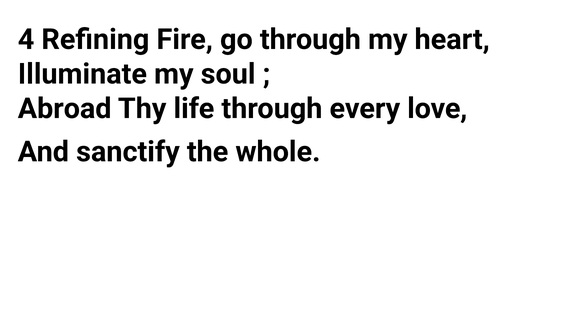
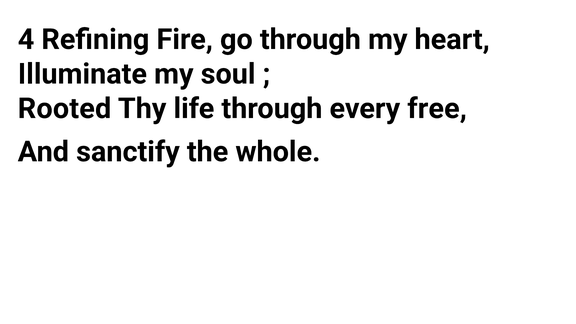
Abroad: Abroad -> Rooted (64, 109)
love: love -> free (437, 109)
